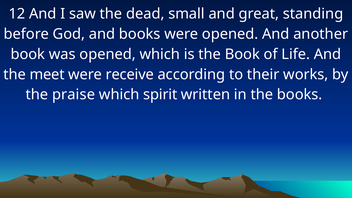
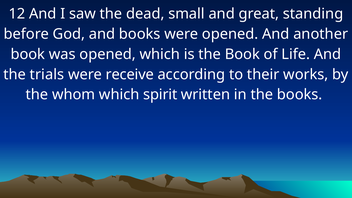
meet: meet -> trials (47, 74)
praise: praise -> whom (74, 95)
